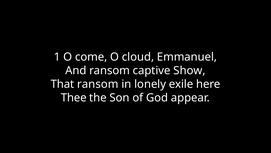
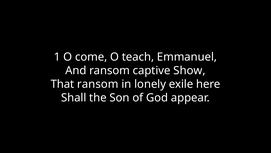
cloud: cloud -> teach (138, 57)
Thee: Thee -> Shall (74, 97)
